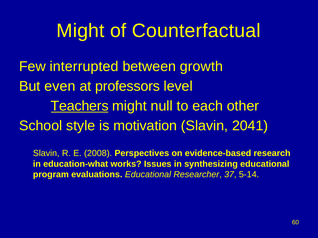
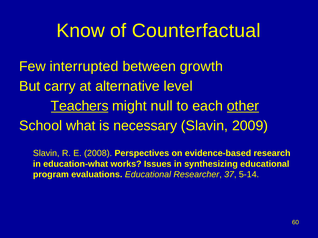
Might: Might -> Know (81, 31)
even: even -> carry (60, 87)
professors: professors -> alternative (128, 87)
other underline: none -> present (243, 106)
style: style -> what (81, 126)
motivation: motivation -> necessary (145, 126)
2041: 2041 -> 2009 (250, 126)
